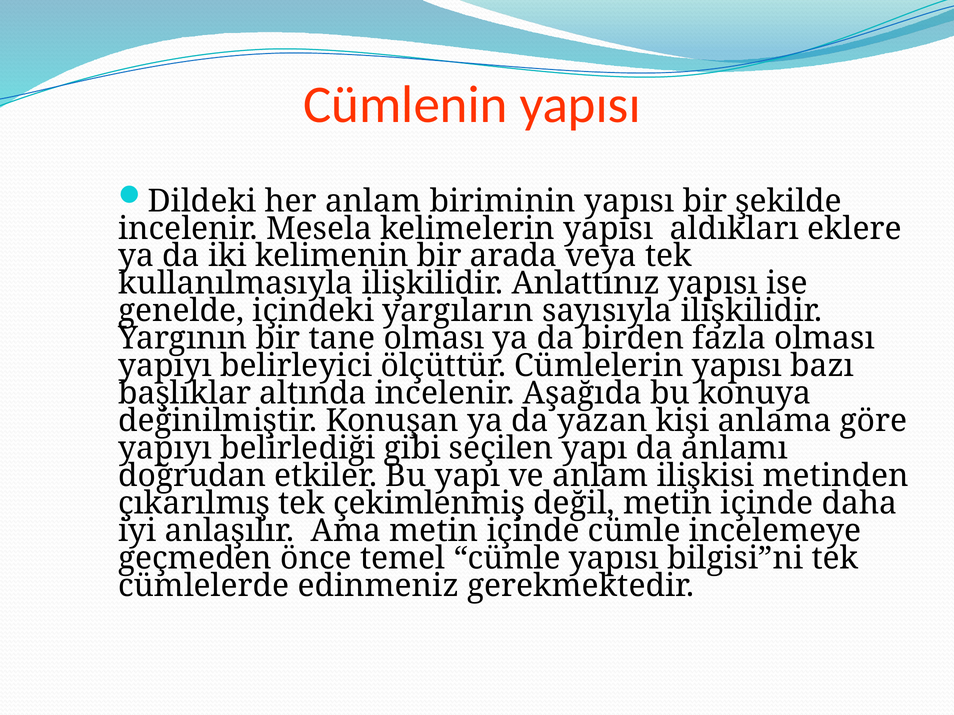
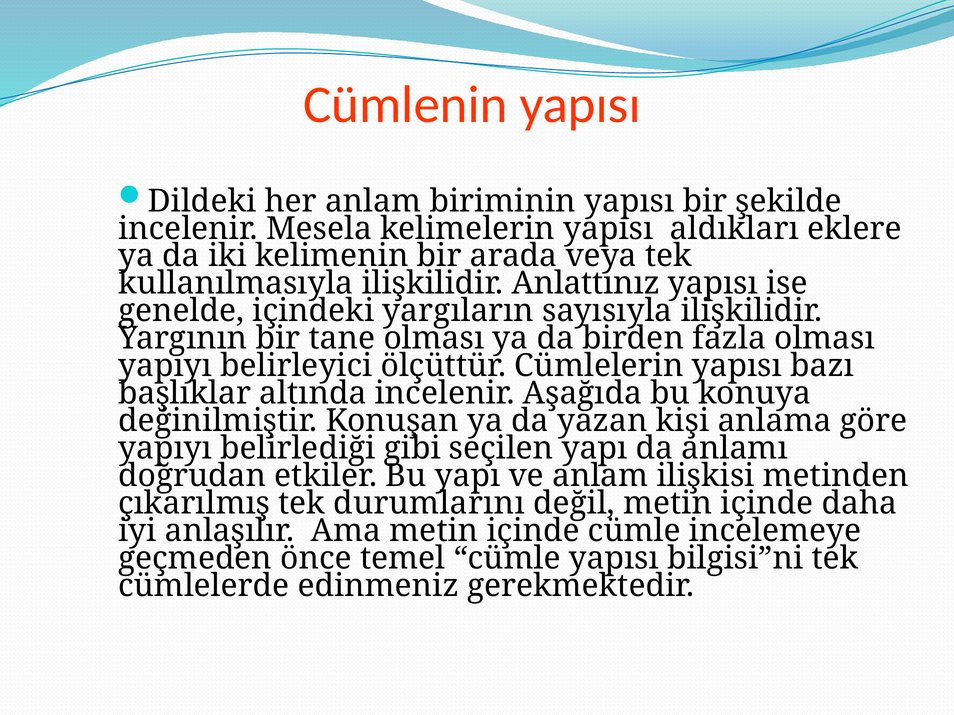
çekimlenmiş: çekimlenmiş -> durumlarını (429, 504)
